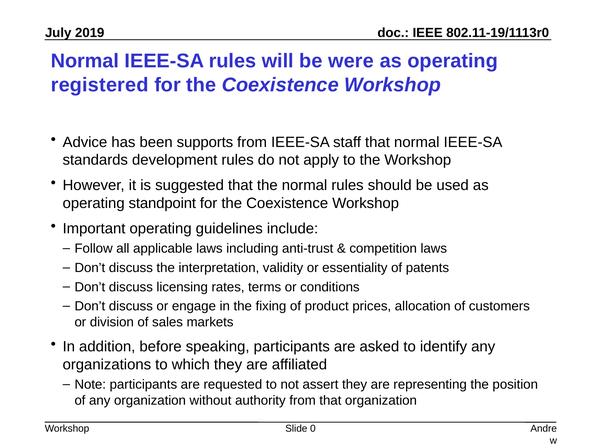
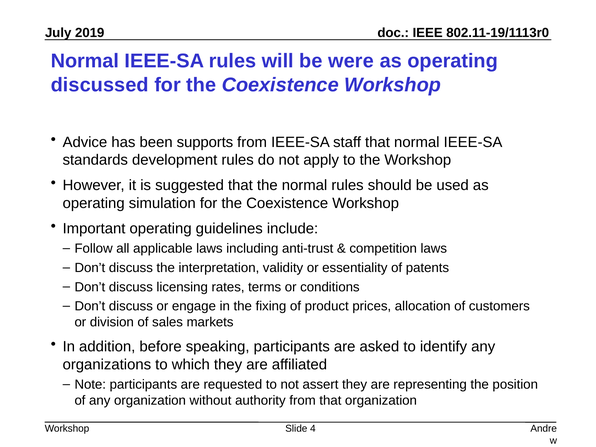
registered: registered -> discussed (100, 85)
standpoint: standpoint -> simulation (162, 203)
0: 0 -> 4 (313, 429)
